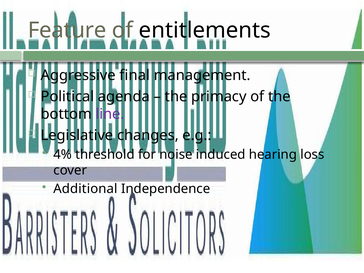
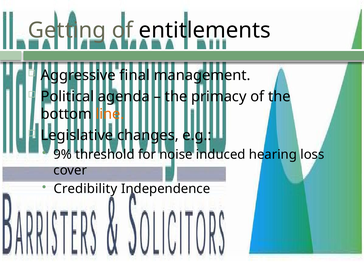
Feature: Feature -> Getting (67, 30)
line colour: purple -> orange (110, 114)
4%: 4% -> 9% (63, 155)
Additional: Additional -> Credibility (86, 189)
